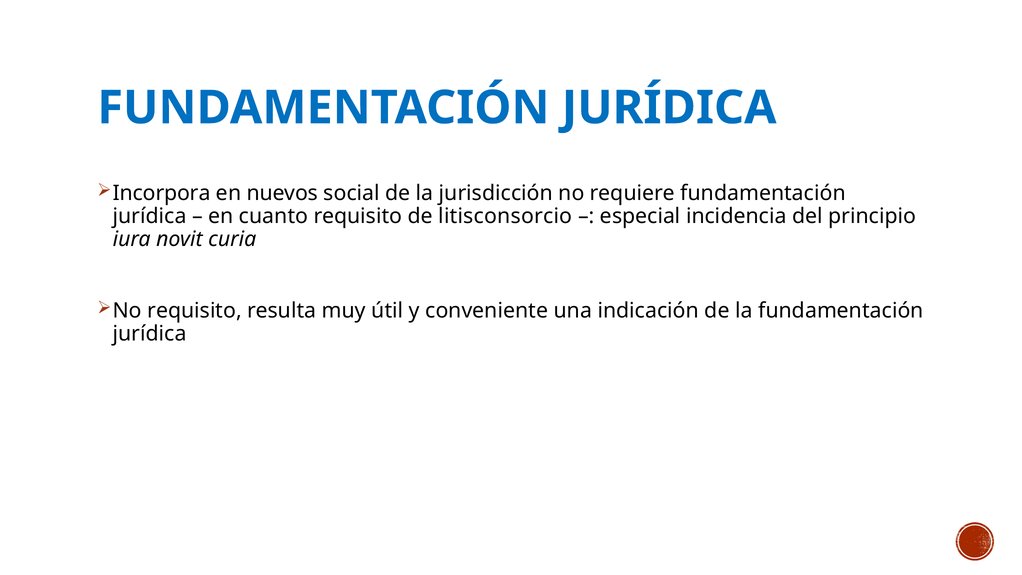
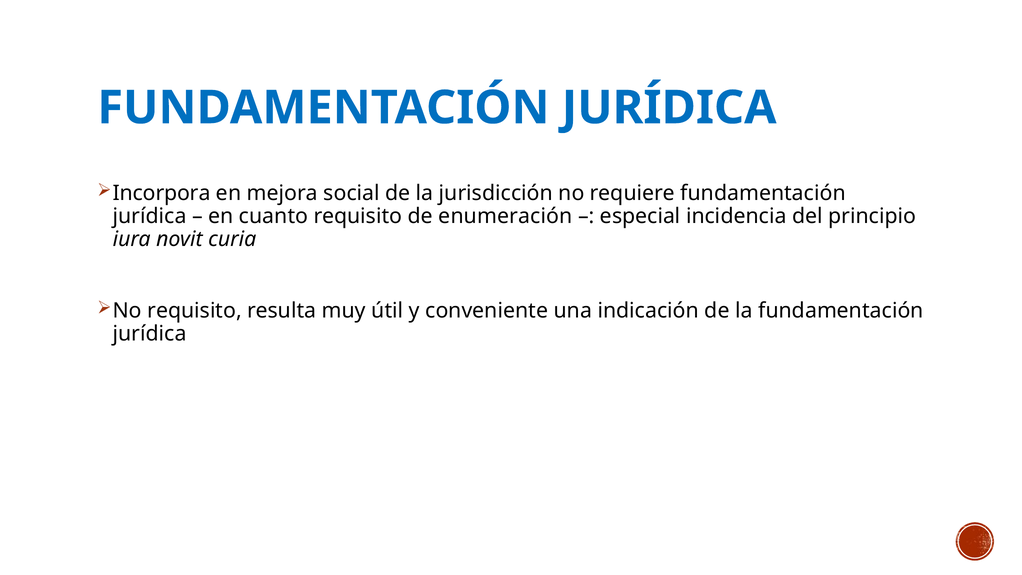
nuevos: nuevos -> mejora (282, 193)
litisconsorcio: litisconsorcio -> enumeración (505, 216)
